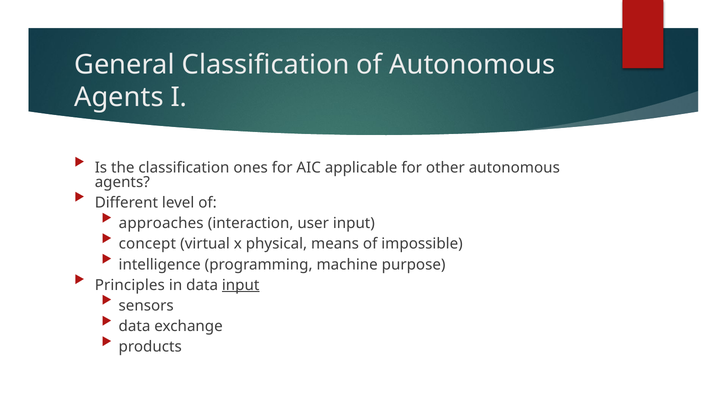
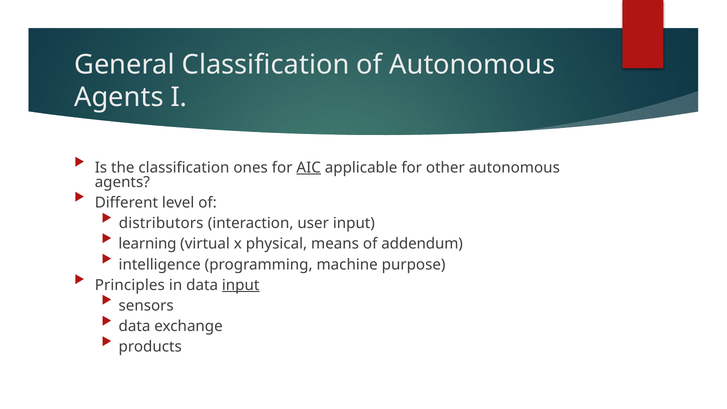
AIC underline: none -> present (309, 168)
approaches: approaches -> distributors (161, 223)
concept: concept -> learning (148, 244)
impossible: impossible -> addendum (422, 244)
